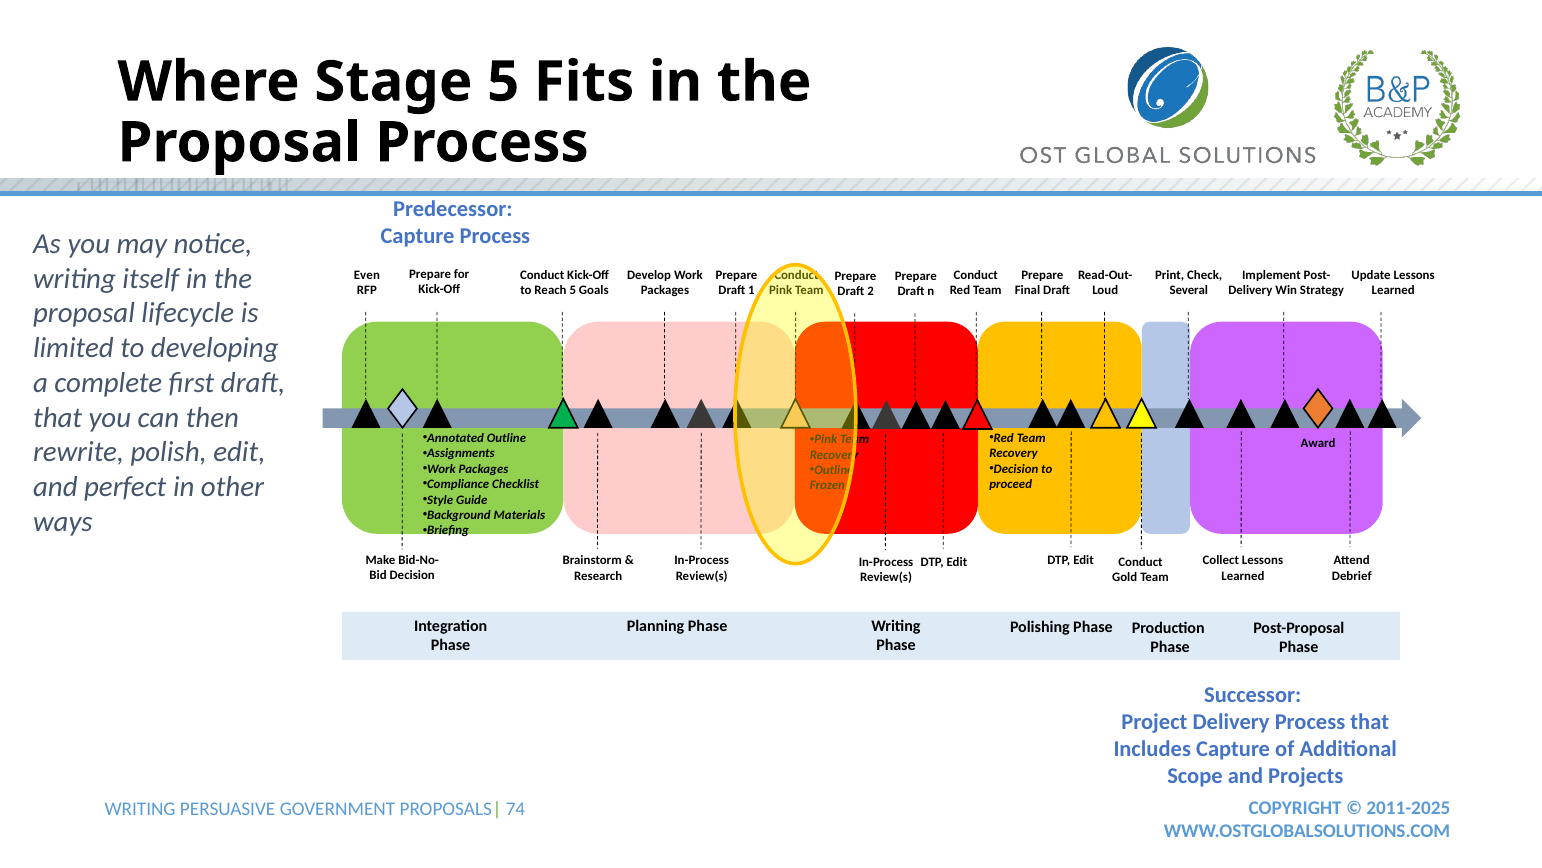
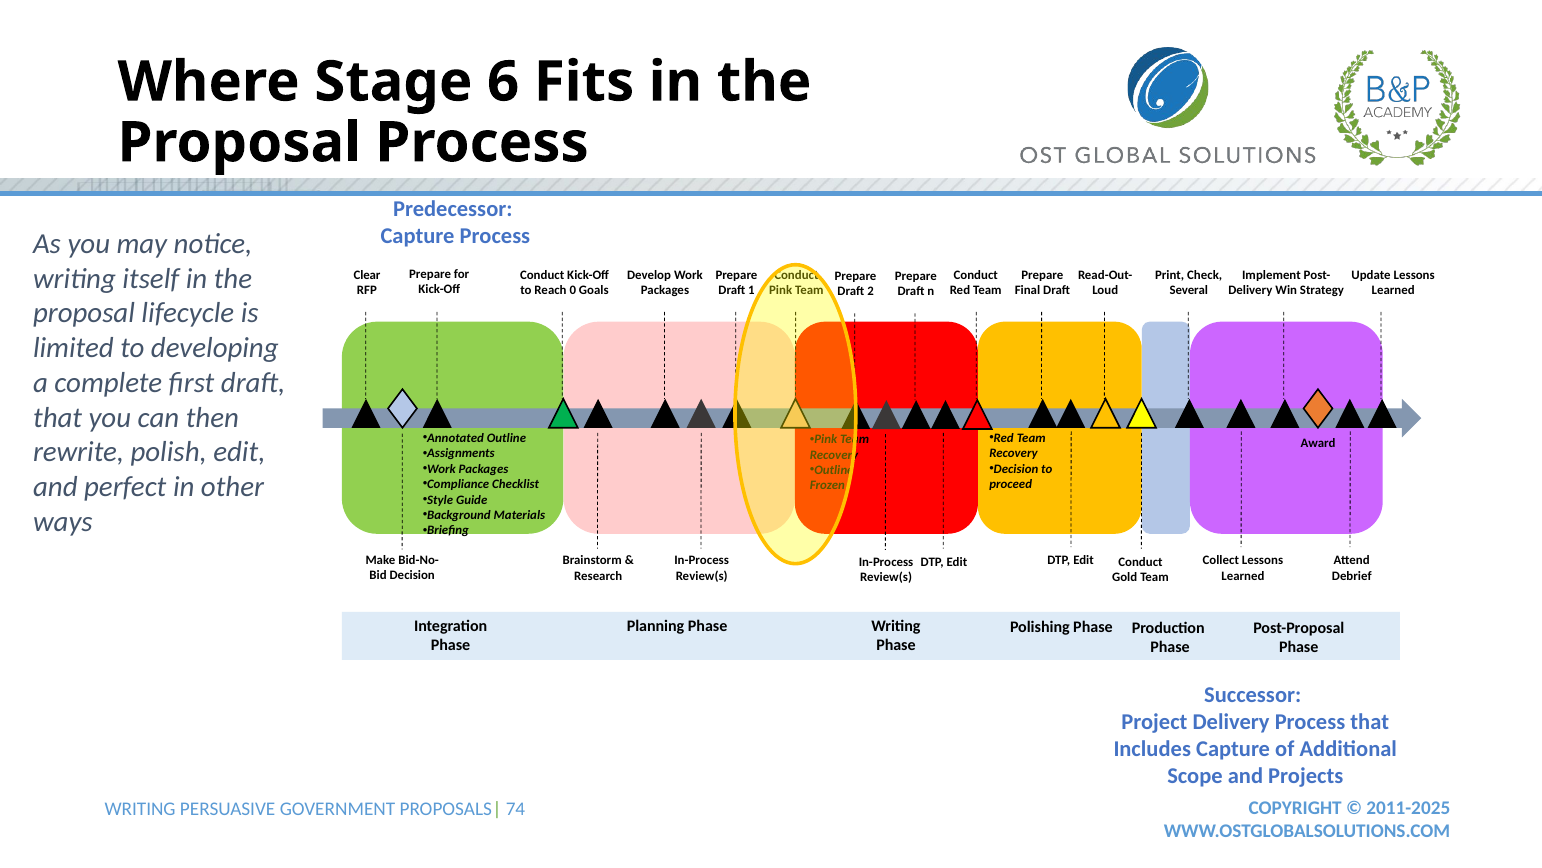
Stage 5: 5 -> 6 (503, 82)
Even: Even -> Clear (367, 275)
Reach 5: 5 -> 0 (573, 290)
